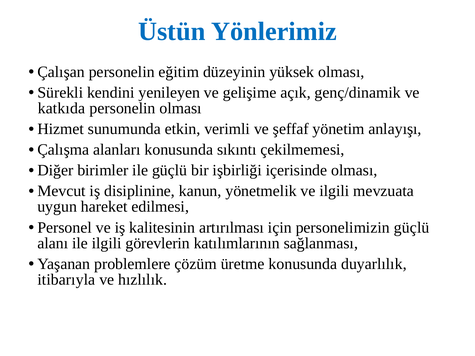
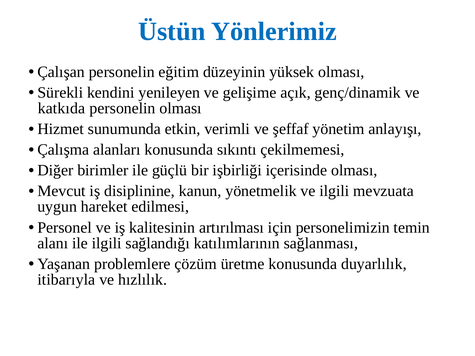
personelimizin güçlü: güçlü -> temin (412, 228)
görevlerin: görevlerin -> sağlandığı (158, 243)
